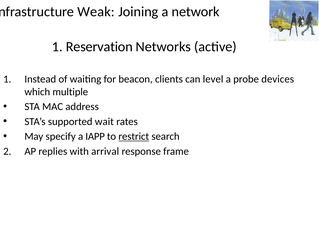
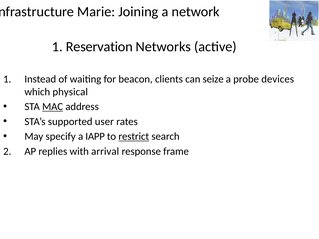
Weak: Weak -> Marie (96, 12)
level: level -> seize (213, 79)
multiple: multiple -> physical (70, 92)
MAC underline: none -> present (53, 107)
wait: wait -> user (104, 122)
